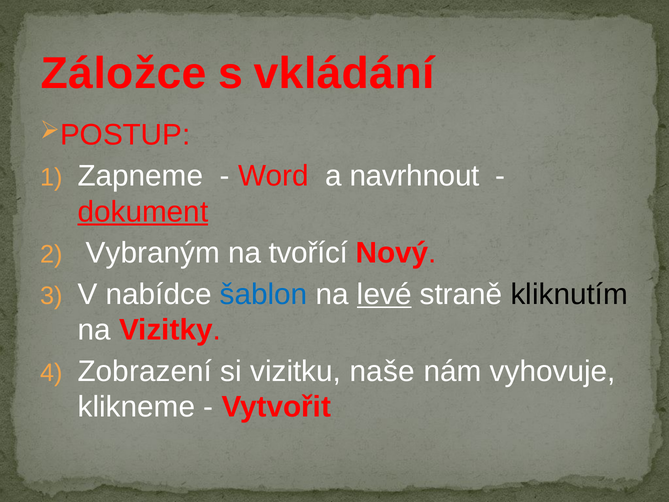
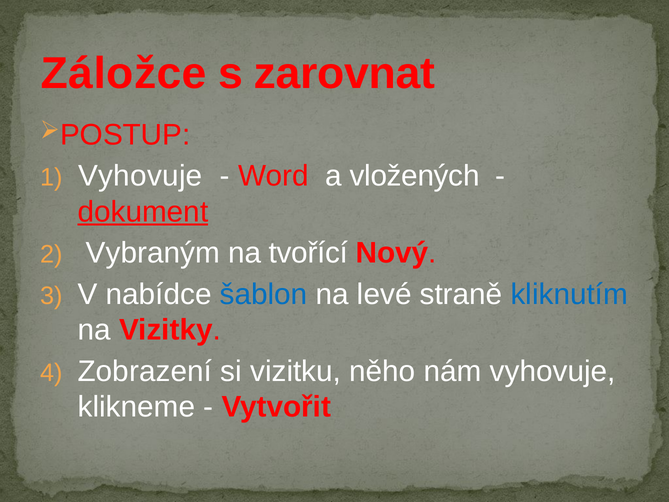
vkládání: vkládání -> zarovnat (344, 73)
Zapneme: Zapneme -> Vyhovuje (140, 176)
navrhnout: navrhnout -> vložených (415, 176)
levé underline: present -> none (384, 294)
kliknutím colour: black -> blue (569, 294)
naše: naše -> něho (382, 371)
